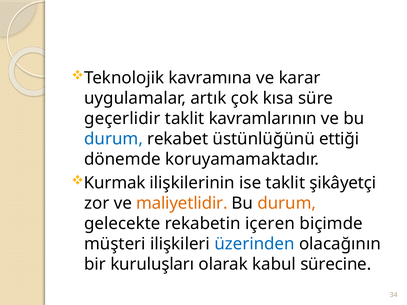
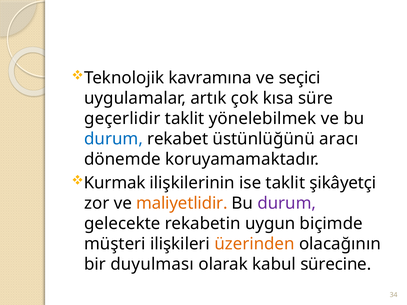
karar: karar -> seçici (300, 78)
kavramlarının: kavramlarının -> yönelebilmek (263, 119)
ettiği: ettiği -> aracı (339, 139)
durum colour: orange -> purple (287, 203)
içeren: içeren -> uygun (270, 224)
üzerinden colour: blue -> orange (255, 244)
kuruluşları: kuruluşları -> duyulması (152, 264)
